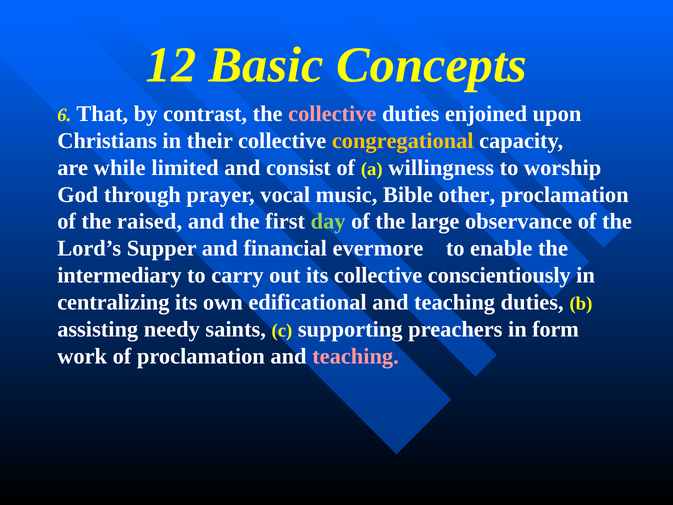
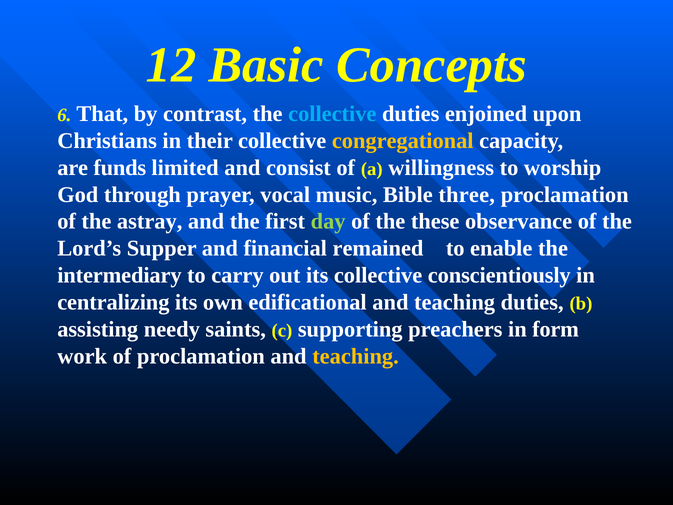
collective colour: pink -> light blue (332, 114)
while: while -> funds (120, 168)
other: other -> three (467, 195)
raised: raised -> astray (150, 221)
large: large -> these (435, 221)
evermore: evermore -> remained (378, 248)
teaching colour: pink -> yellow (356, 356)
